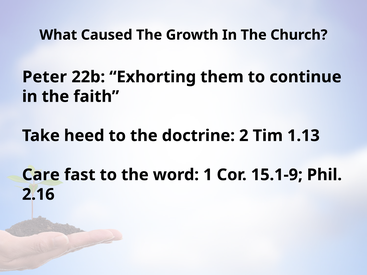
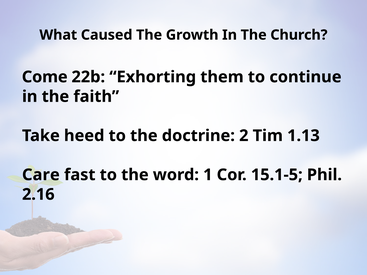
Peter: Peter -> Come (45, 77)
15.1-9: 15.1-9 -> 15.1-5 (277, 175)
